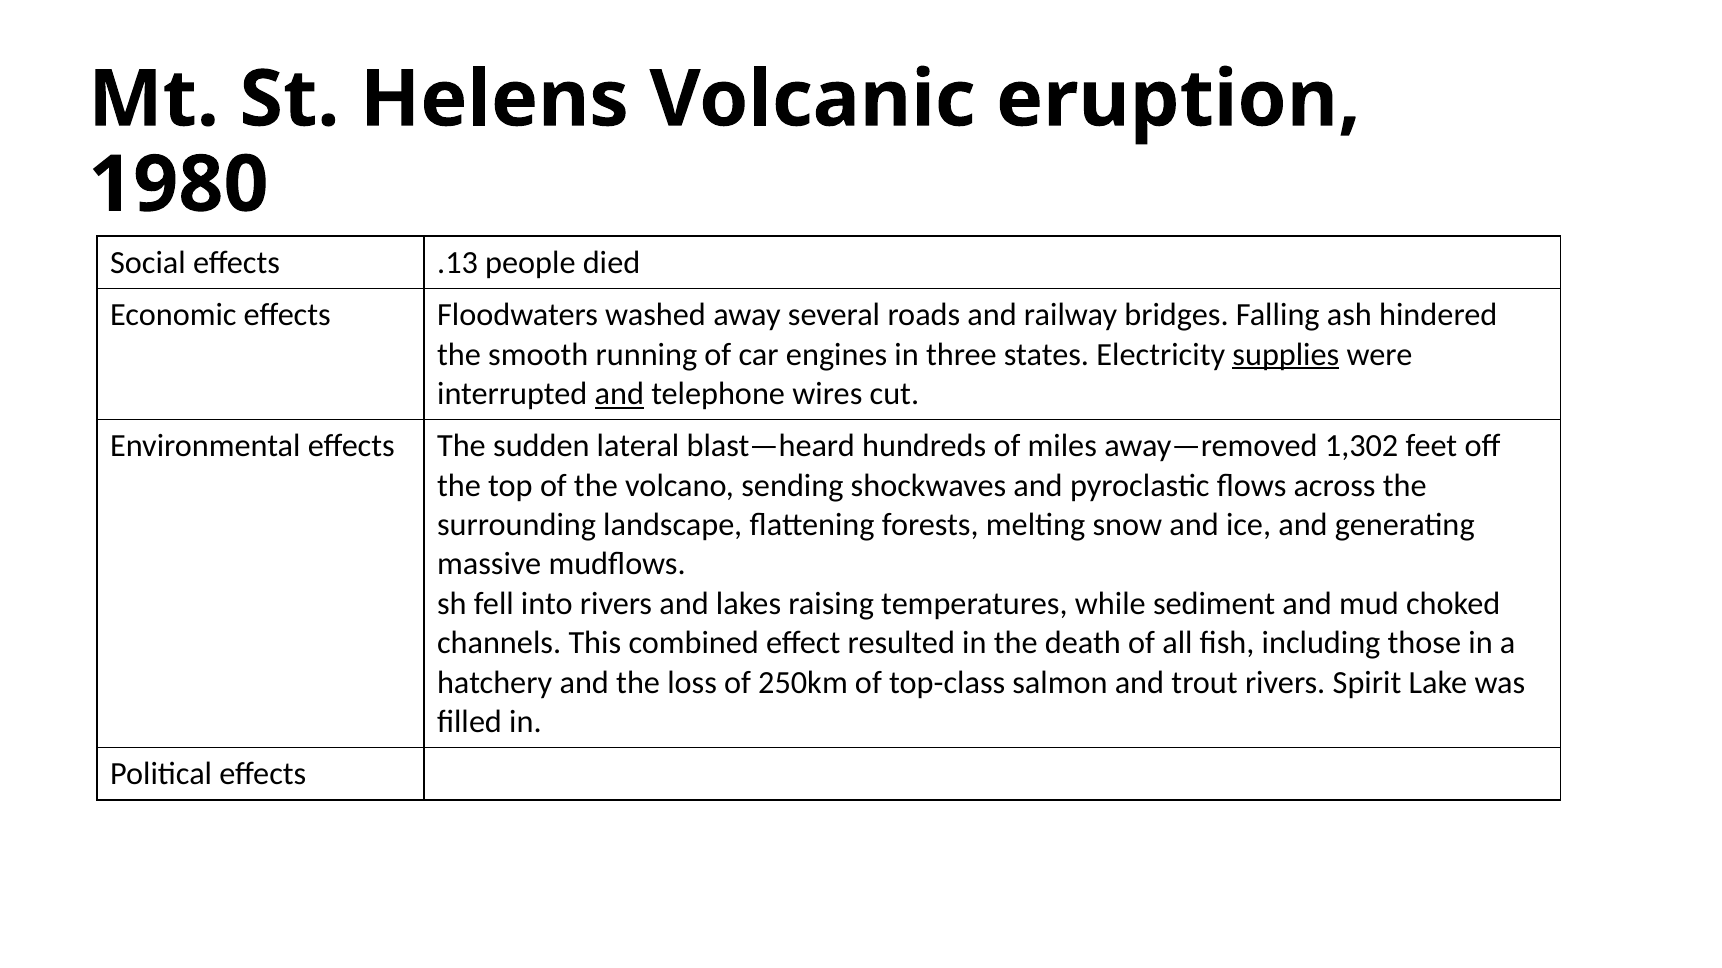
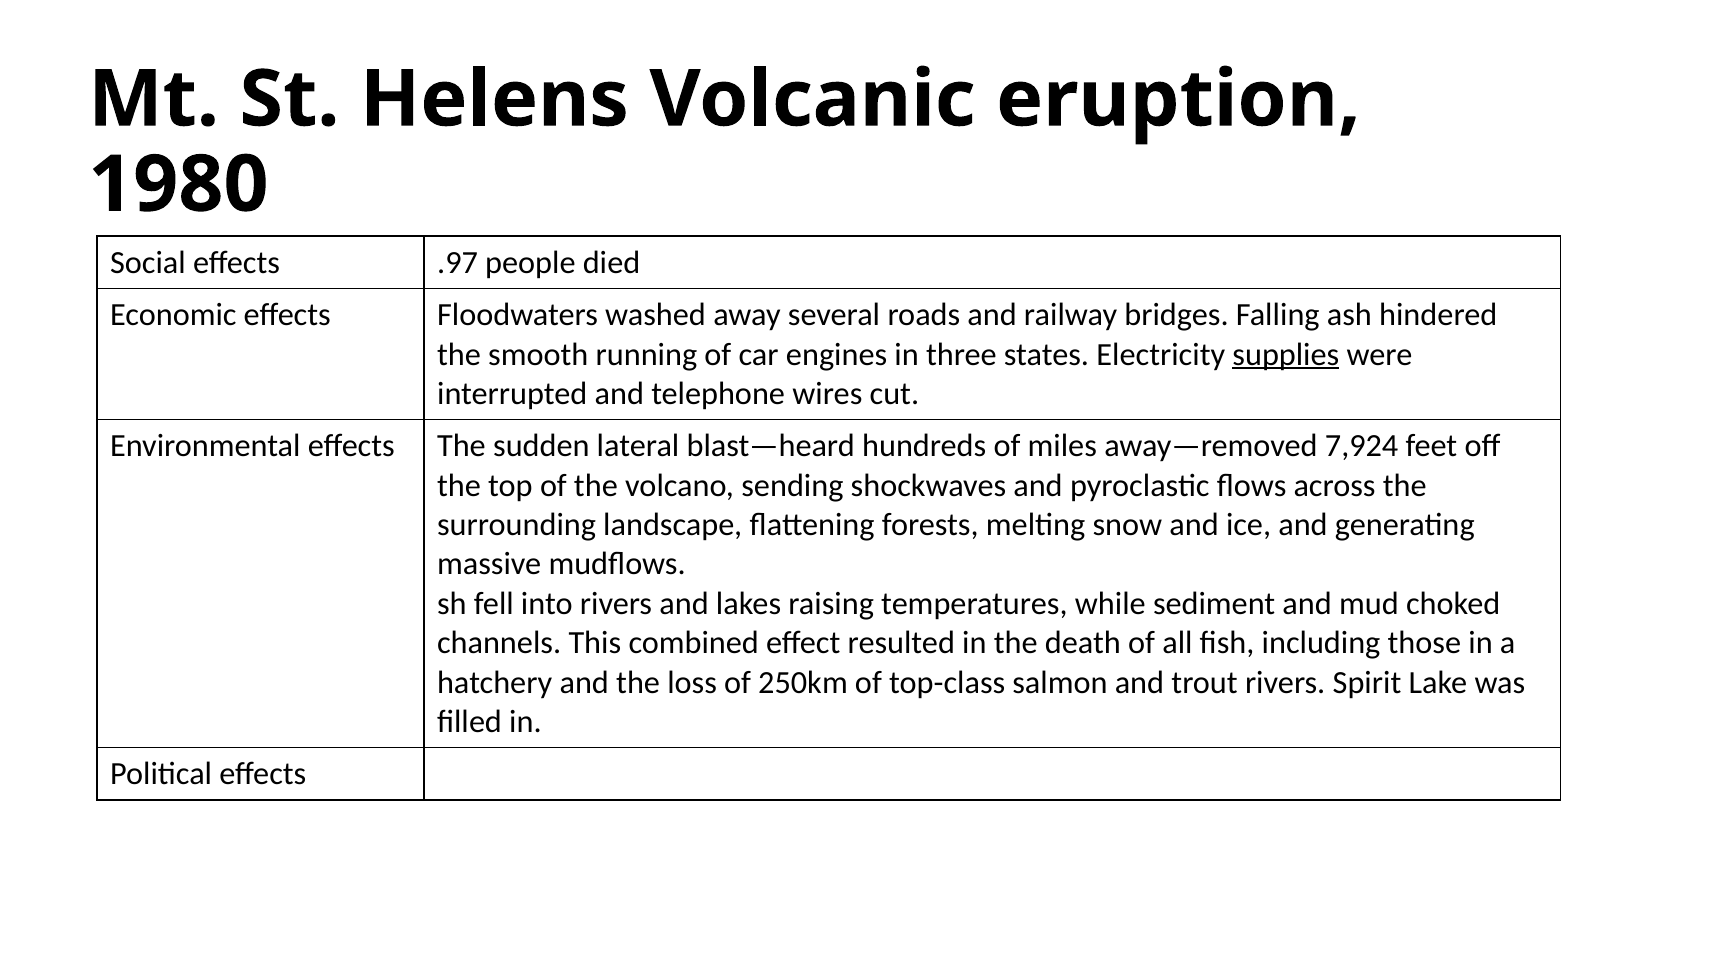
.13: .13 -> .97 (458, 263)
and underline: present -> none (619, 394)
1,302: 1,302 -> 7,924 (1362, 446)
